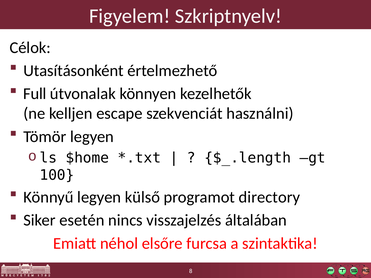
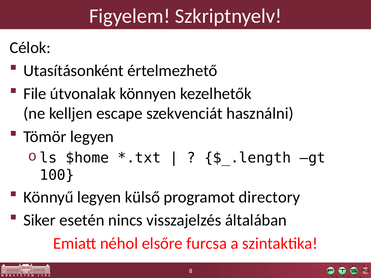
Full: Full -> File (35, 94)
